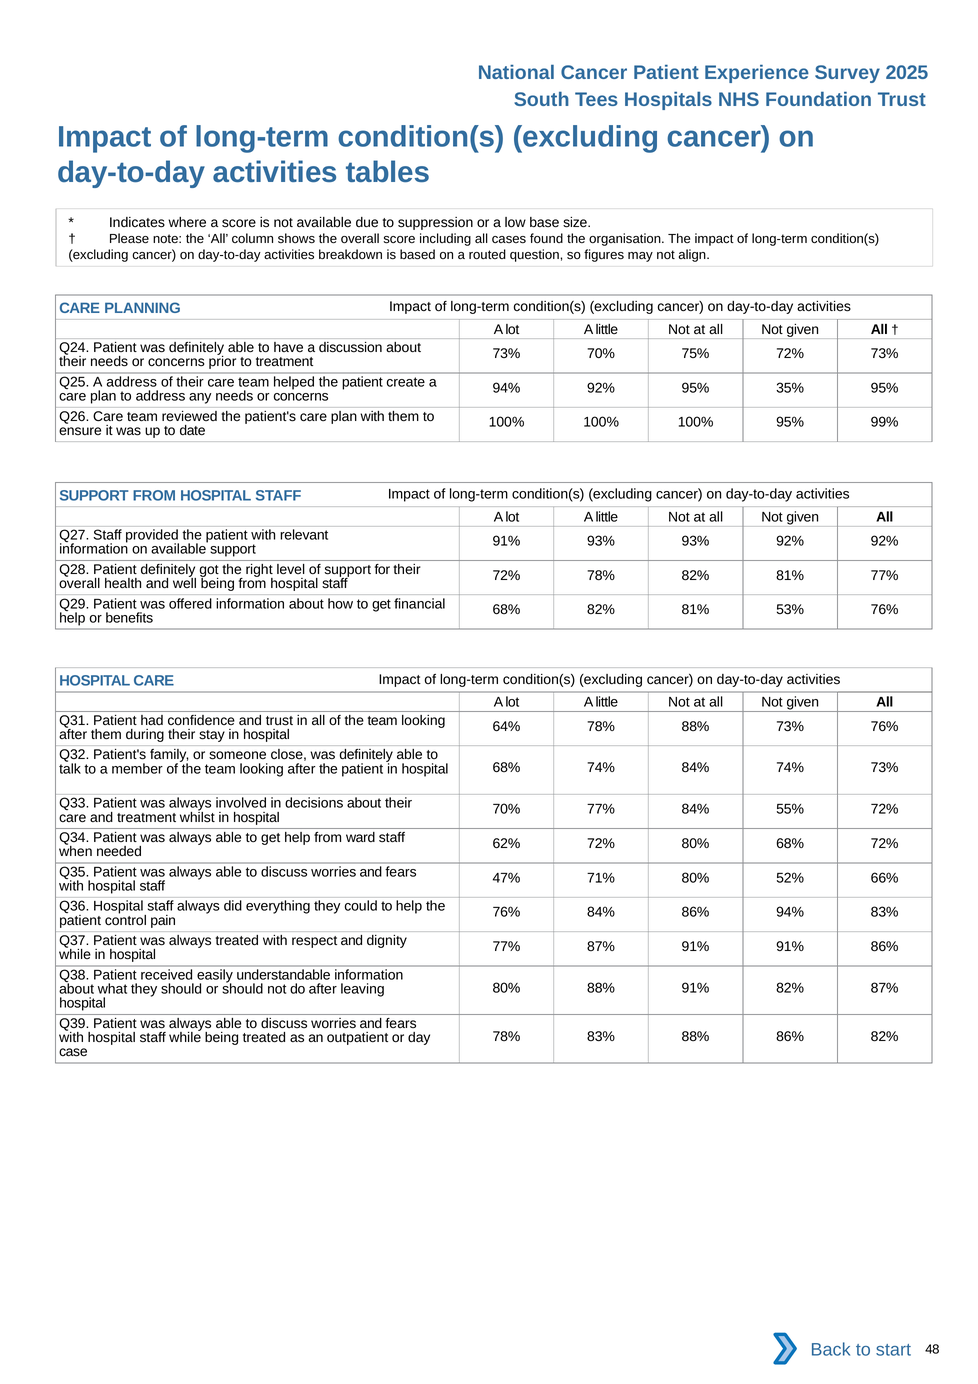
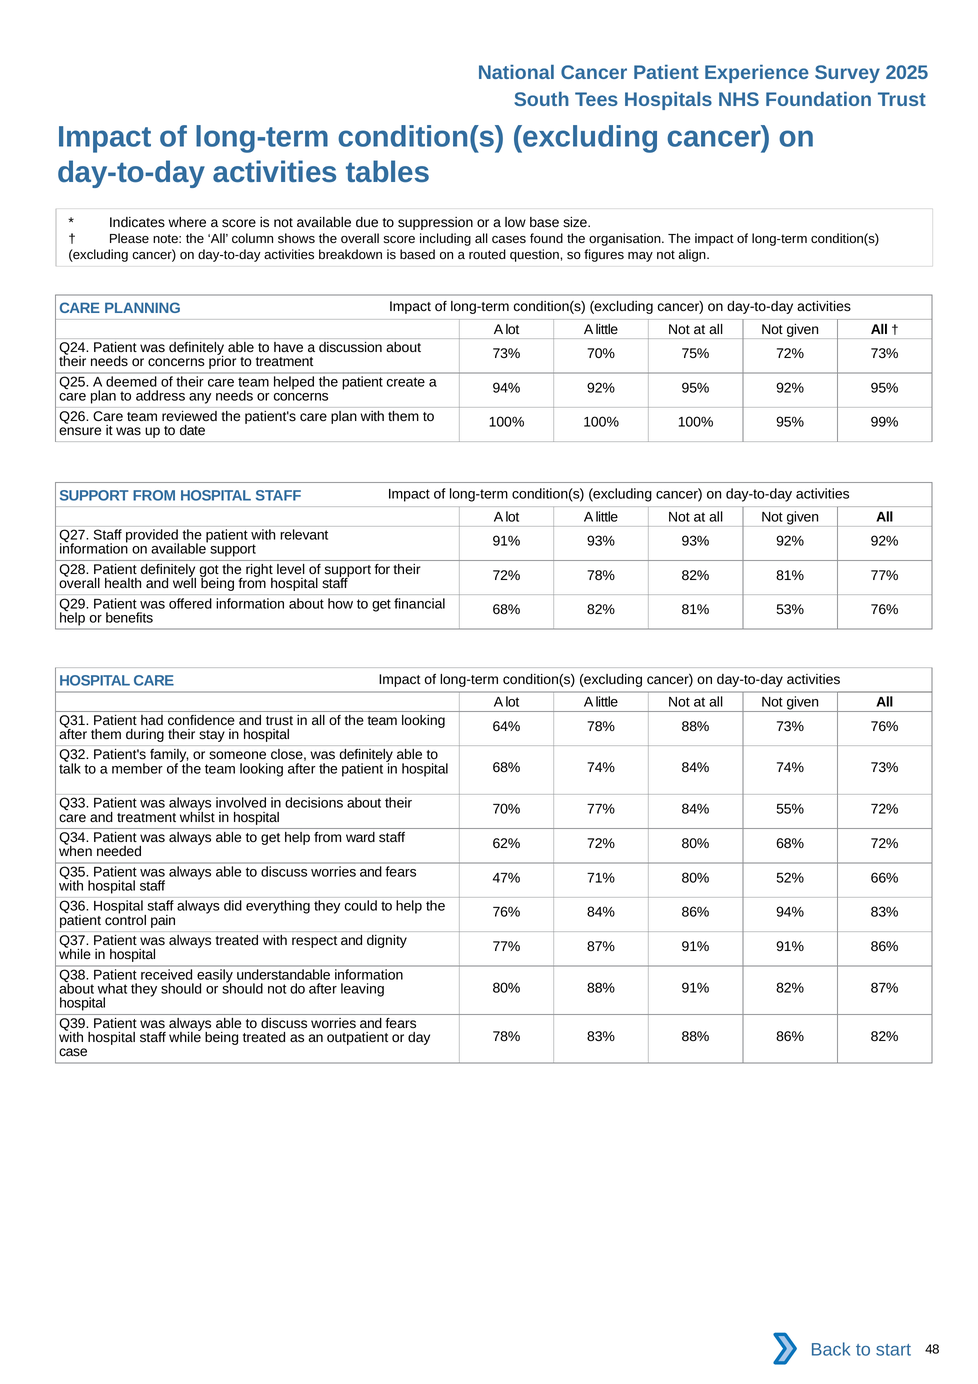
A address: address -> deemed (132, 382)
95% 35%: 35% -> 92% (790, 388)
